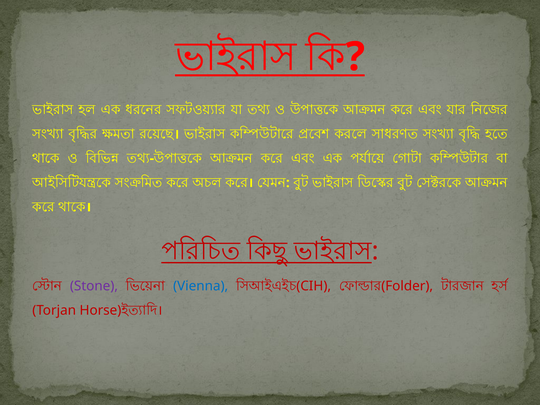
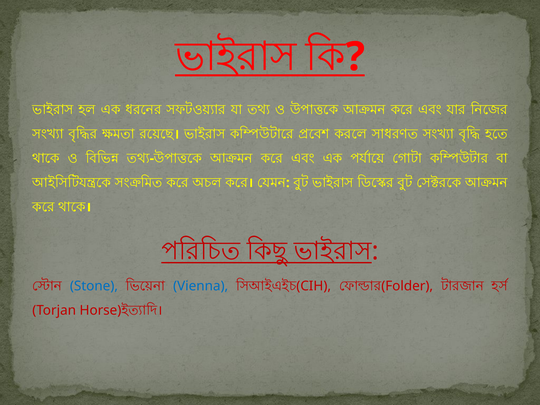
Stone colour: purple -> blue (94, 286)
